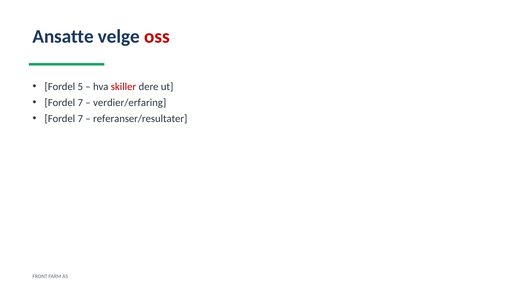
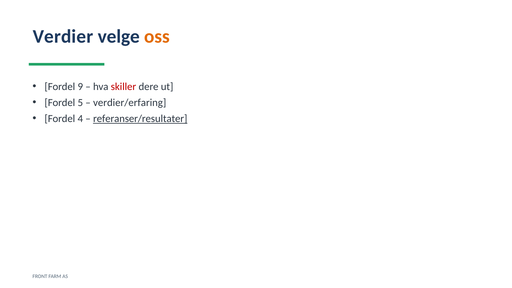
Ansatte: Ansatte -> Verdier (63, 37)
oss colour: red -> orange (157, 37)
5: 5 -> 9 (80, 87)
7: 7 -> 5 (80, 103)
7: 7 -> 4 (80, 119)
referanser/resultater underline: none -> present (140, 119)
